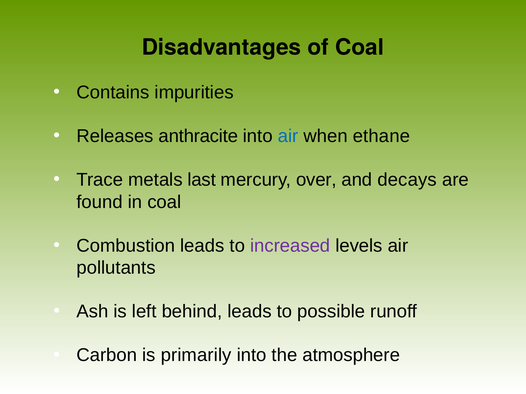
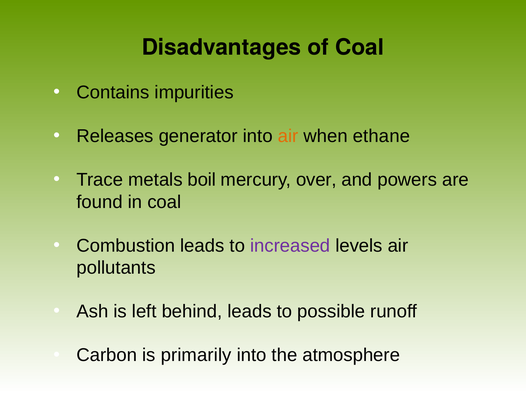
anthracite: anthracite -> generator (198, 136)
air colour: blue -> orange (288, 136)
last: last -> boil (202, 180)
decays: decays -> powers (407, 180)
